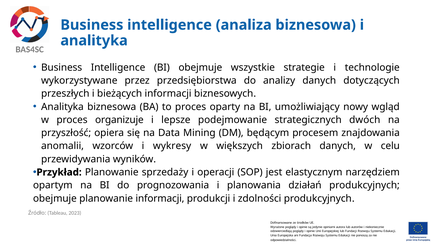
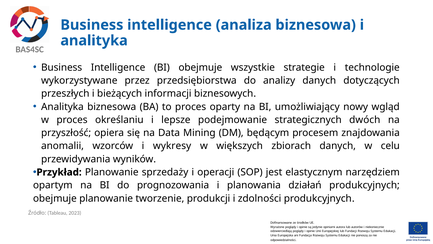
organizuje: organizuje -> określaniu (119, 120)
planowanie informacji: informacji -> tworzenie (160, 198)
